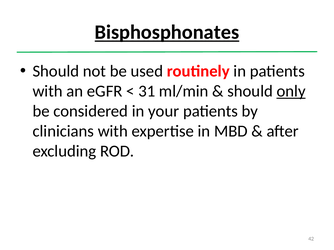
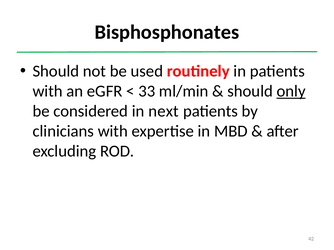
Bisphosphonates underline: present -> none (167, 32)
31: 31 -> 33 (147, 91)
your: your -> next (164, 111)
